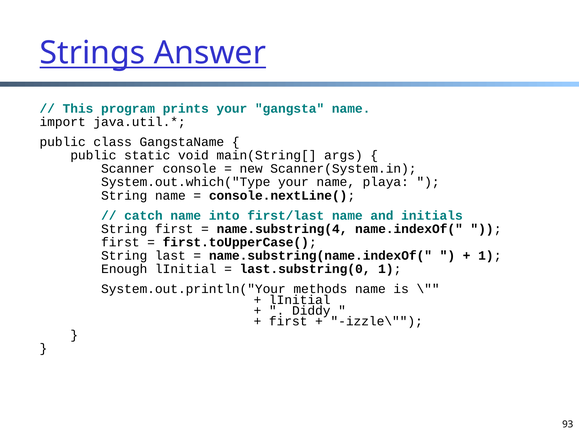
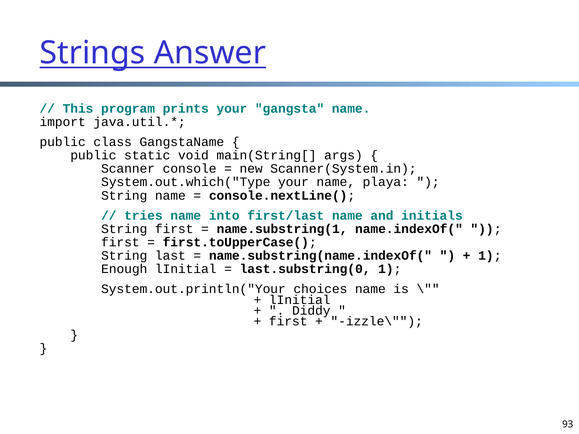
catch: catch -> tries (143, 216)
name.substring(4: name.substring(4 -> name.substring(1 (282, 229)
methods: methods -> choices (320, 289)
